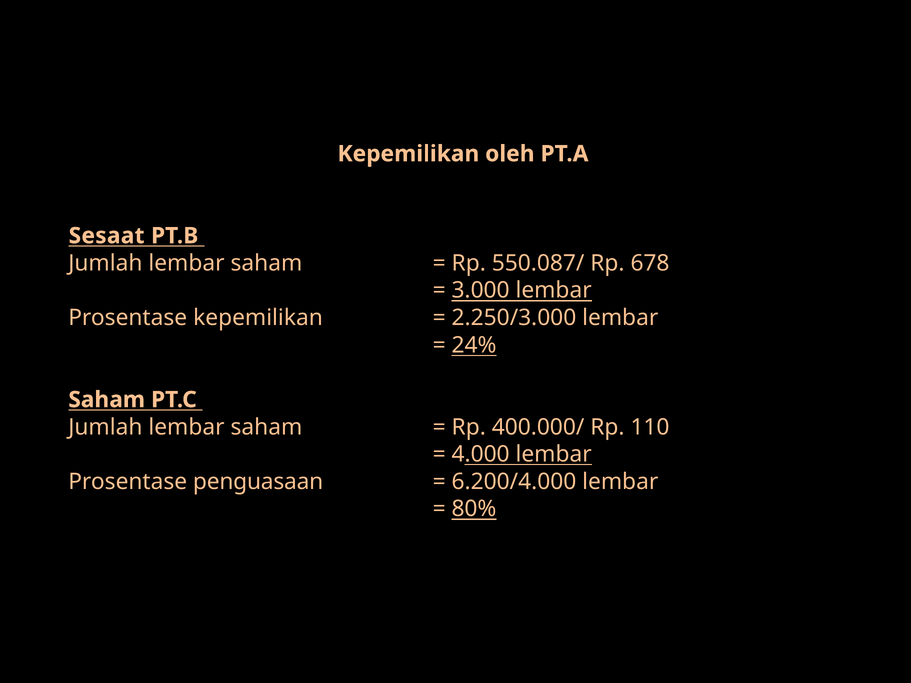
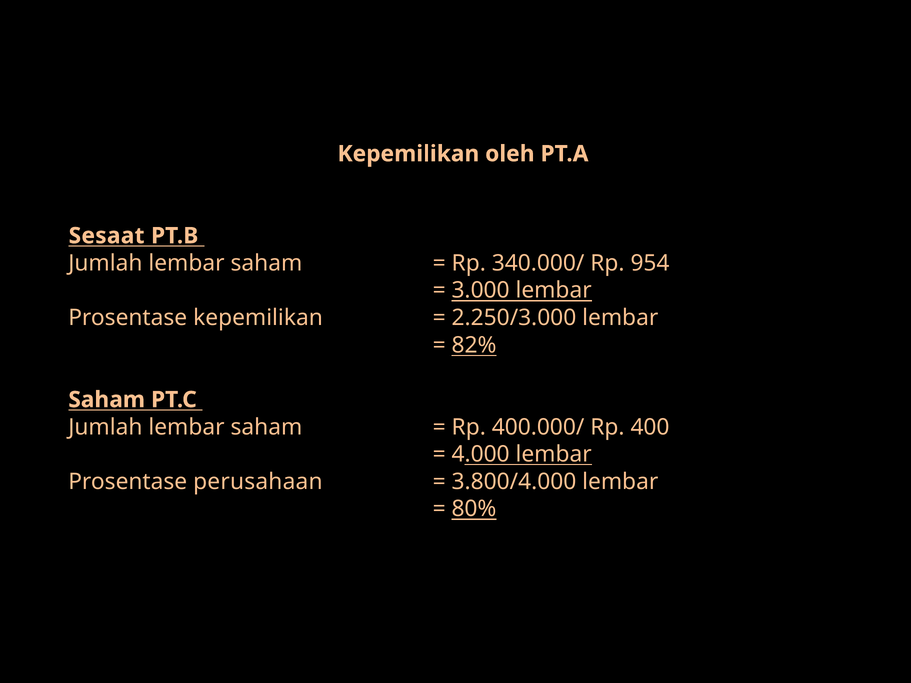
550.087/: 550.087/ -> 340.000/ (538, 263)
678: 678 -> 954 (650, 263)
24%: 24% -> 82% (474, 345)
110: 110 -> 400 (650, 427)
penguasaan: penguasaan -> perusahaan (258, 482)
6.200/4.000: 6.200/4.000 -> 3.800/4.000 (514, 482)
